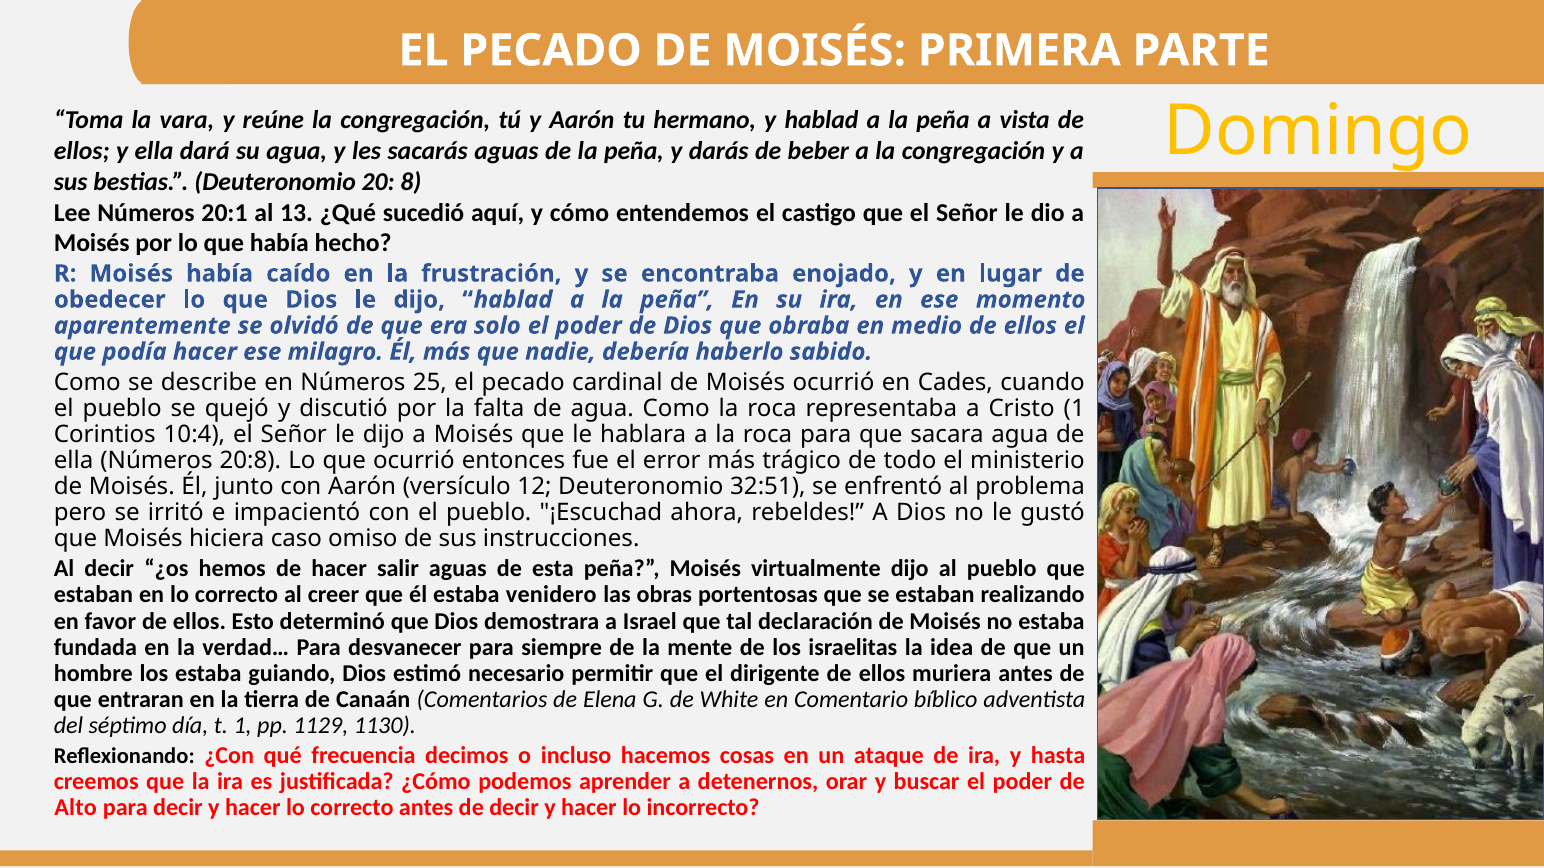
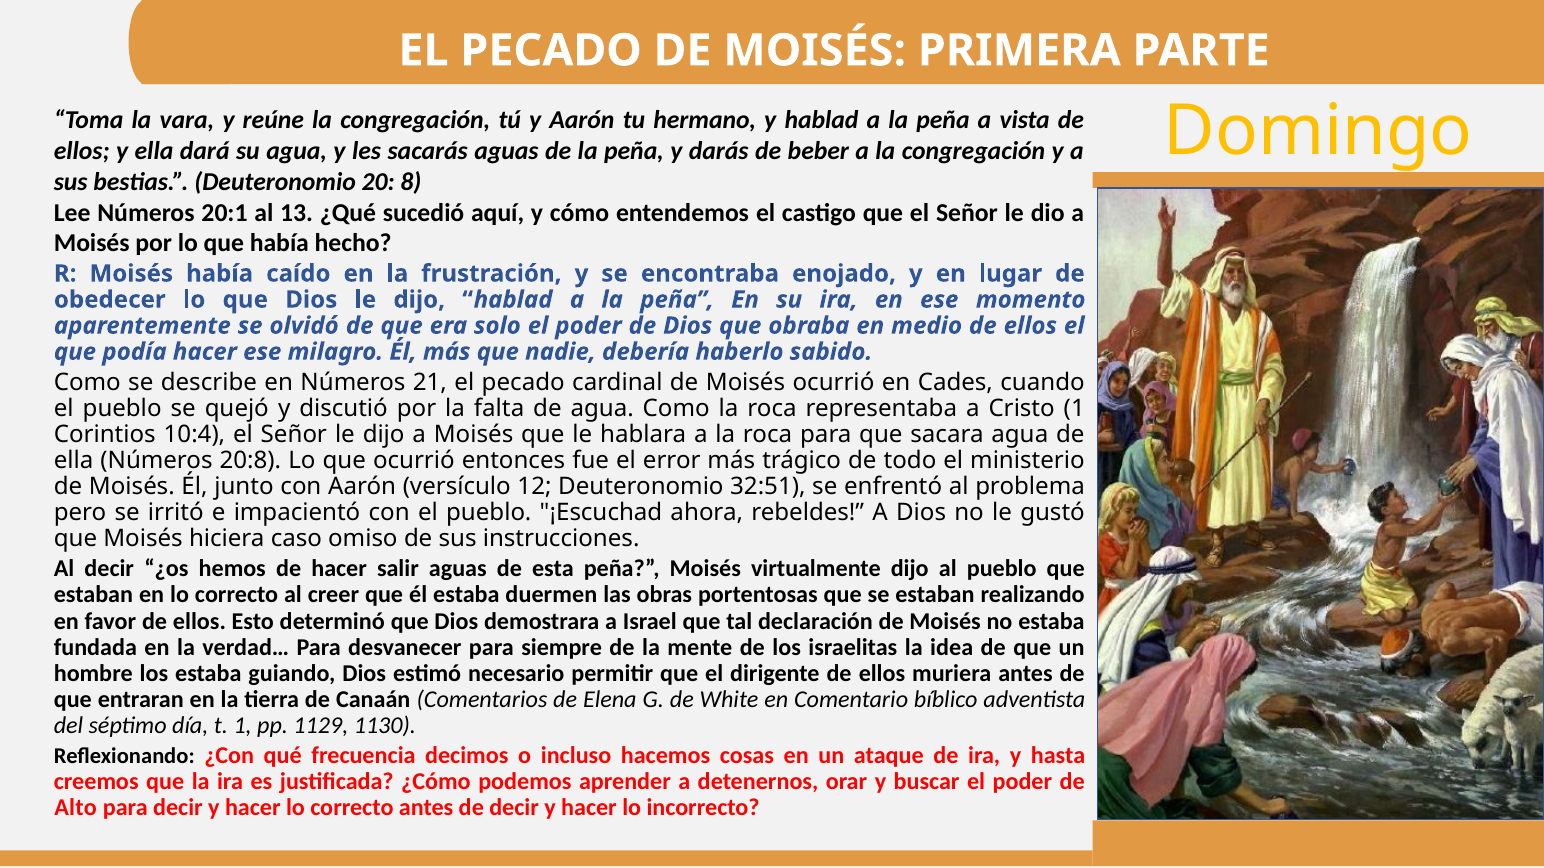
25: 25 -> 21 (430, 382)
venidero: venidero -> duermen (551, 595)
